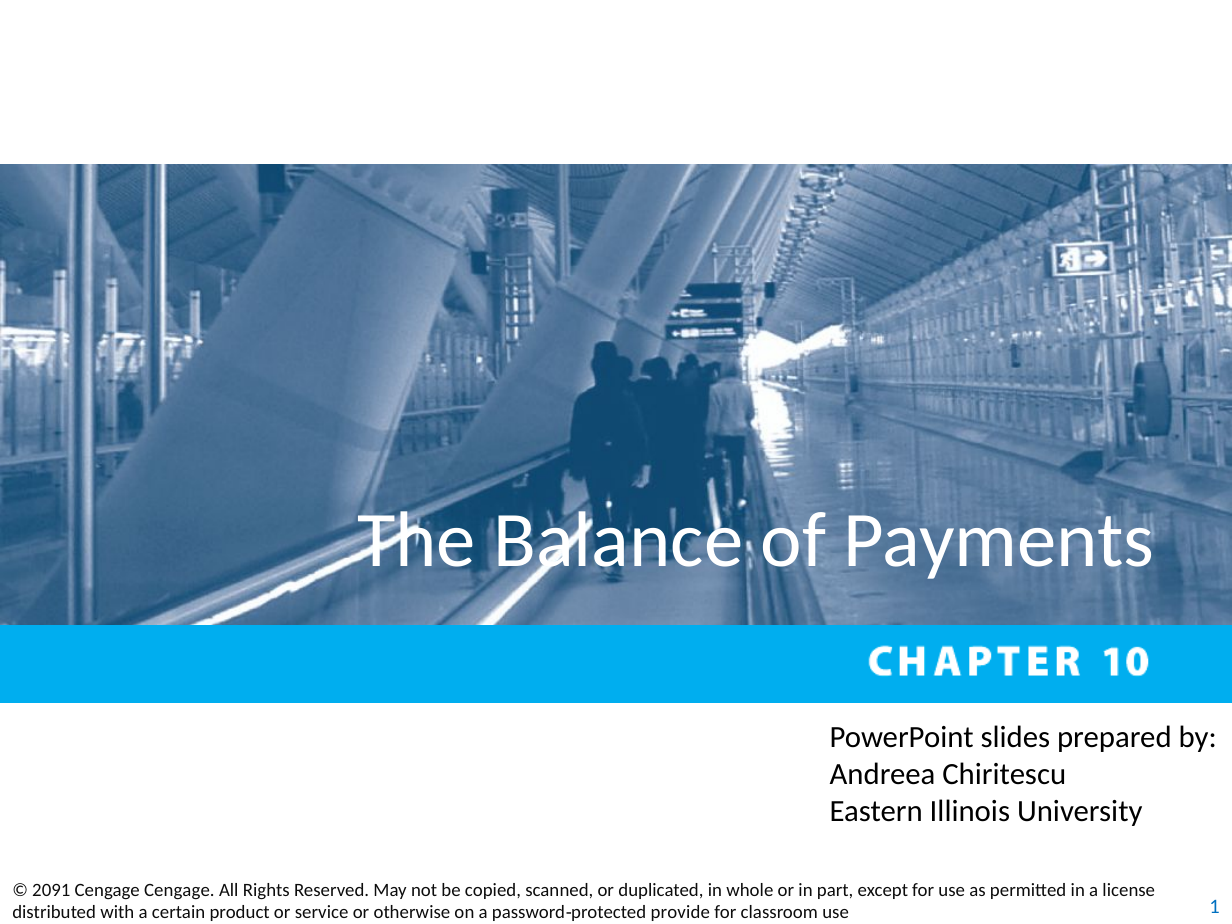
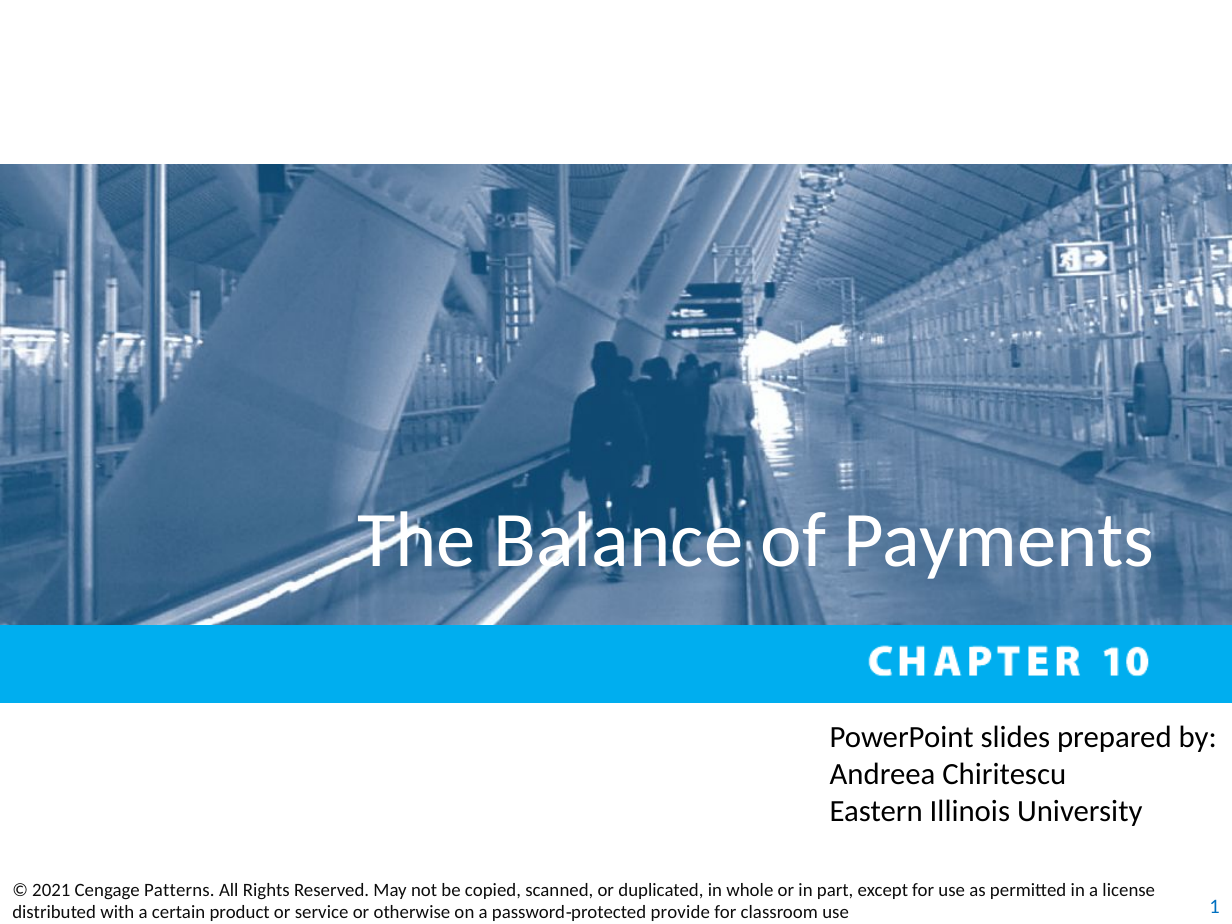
2091: 2091 -> 2021 (51, 890)
Cengage Cengage: Cengage -> Patterns (179, 890)
